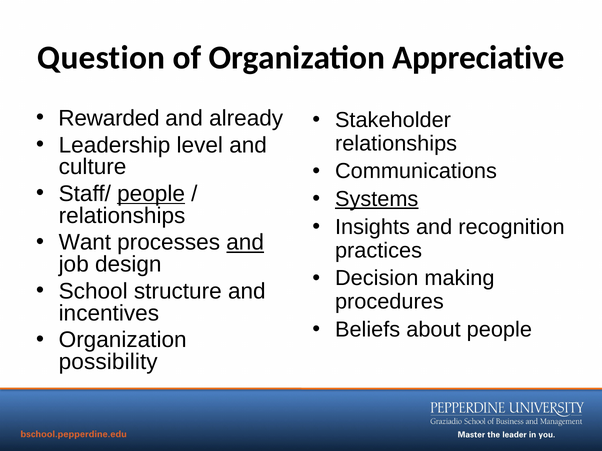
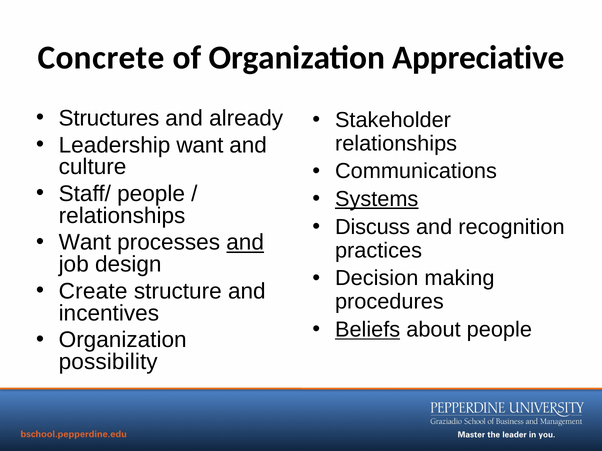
Question: Question -> Concrete (101, 58)
Rewarded: Rewarded -> Structures (109, 118)
Leadership level: level -> want (200, 145)
people underline: present -> none (151, 194)
Insights: Insights -> Discuss (373, 227)
School: School -> Create (93, 292)
Beliefs underline: none -> present (368, 330)
